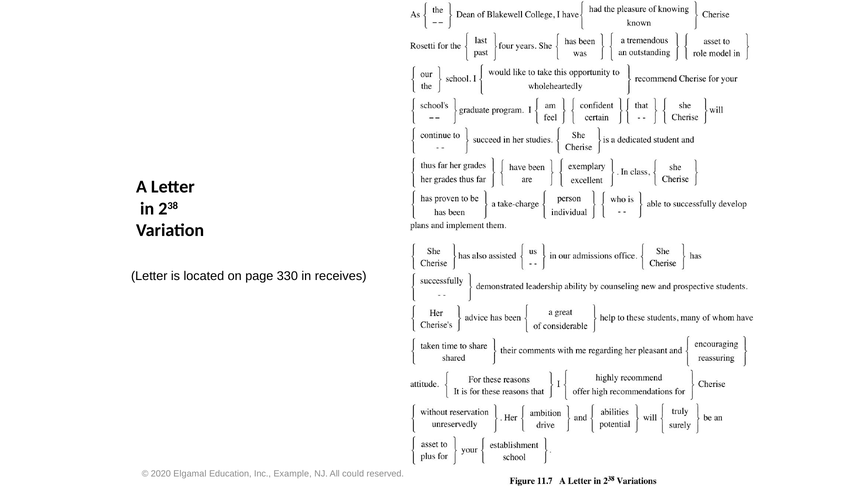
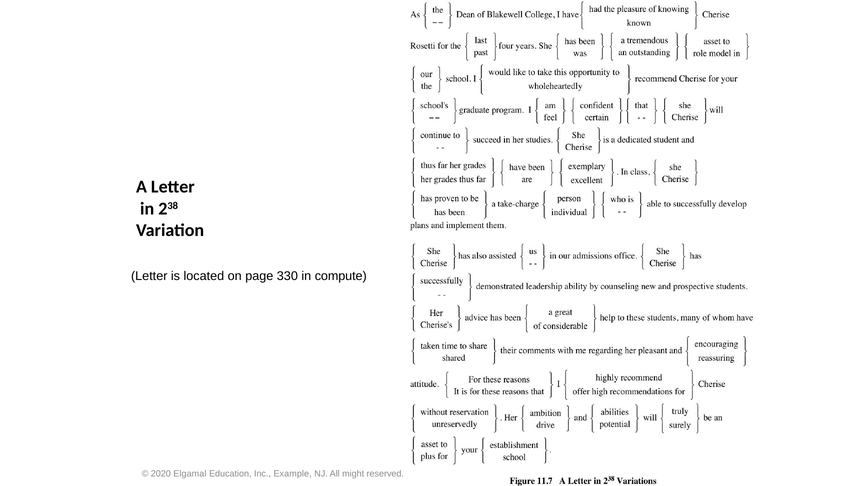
receives: receives -> compute (341, 276)
could: could -> might (353, 474)
